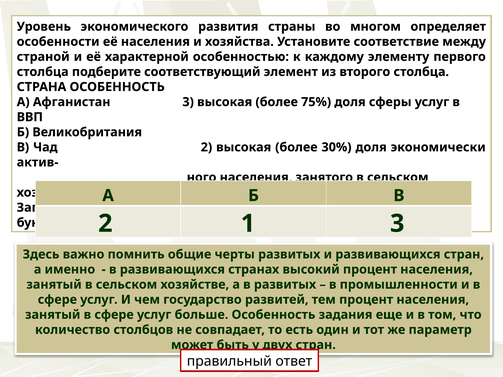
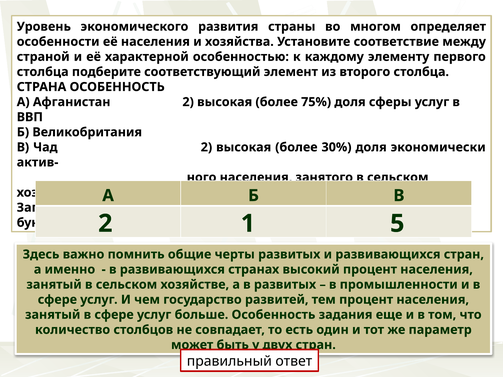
Афганистан 3: 3 -> 2 (188, 102)
1 3: 3 -> 5 (397, 224)
